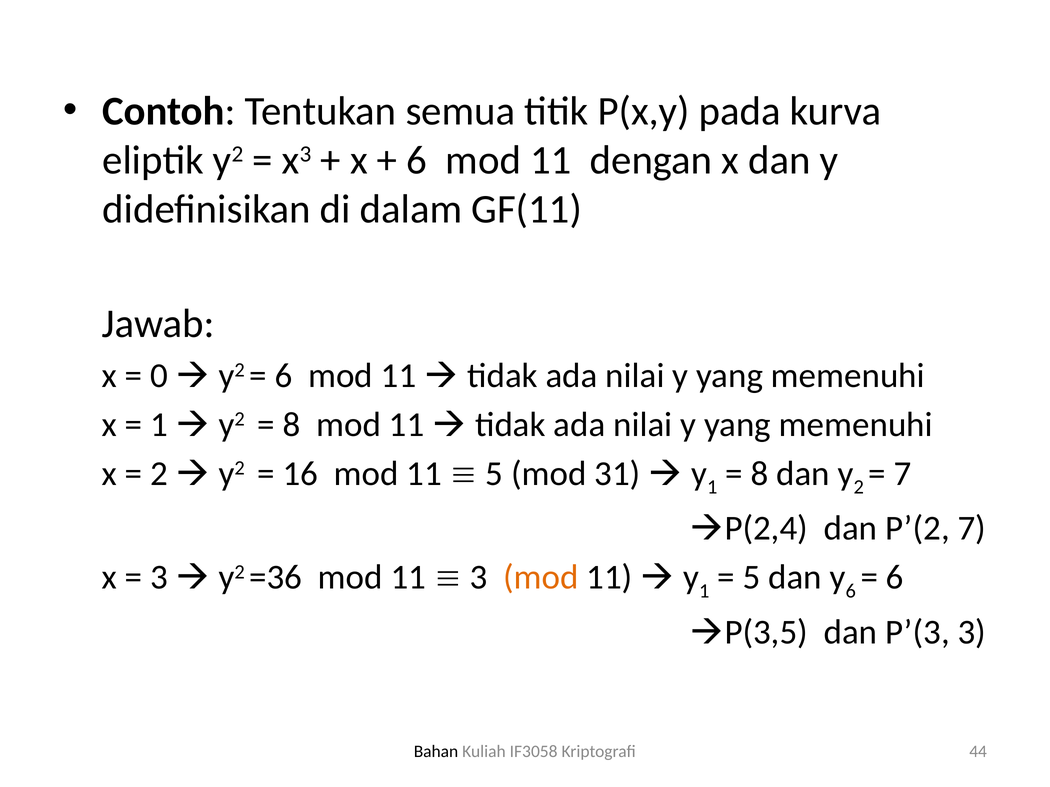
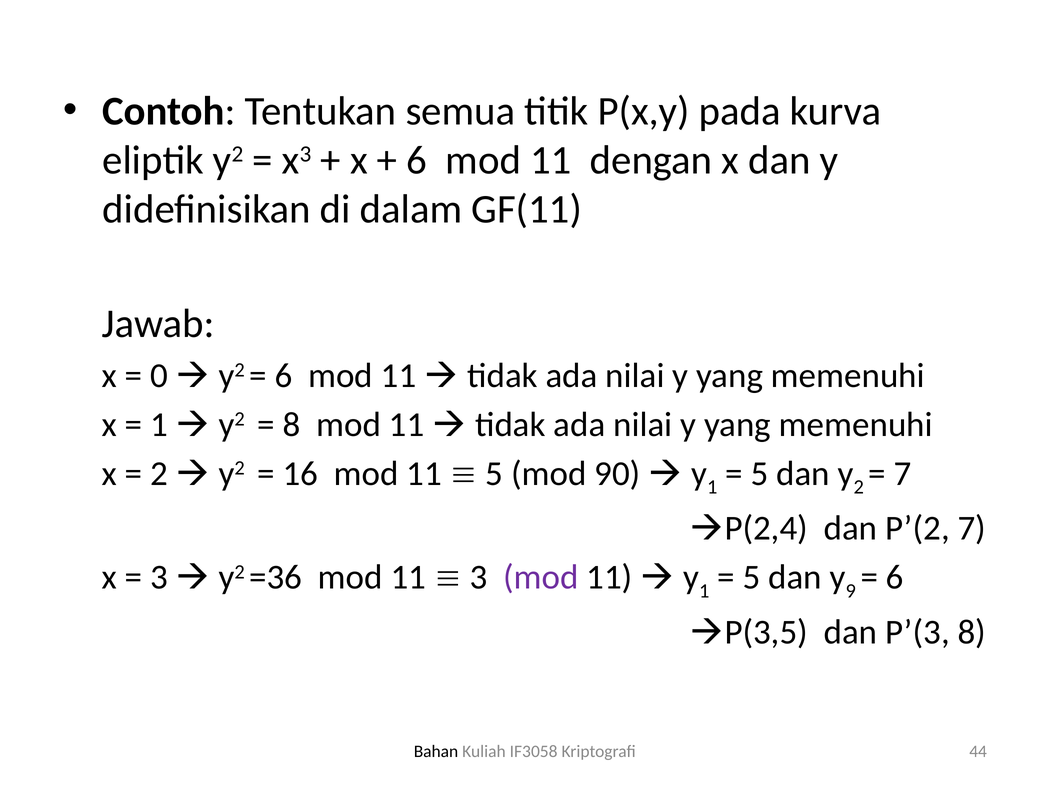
31: 31 -> 90 (617, 474)
8: 8 -> 5 (759, 474)
mod colour: orange -> purple (541, 578)
y 6: 6 -> 9 (851, 591)
P’(3 3: 3 -> 8 (972, 633)
